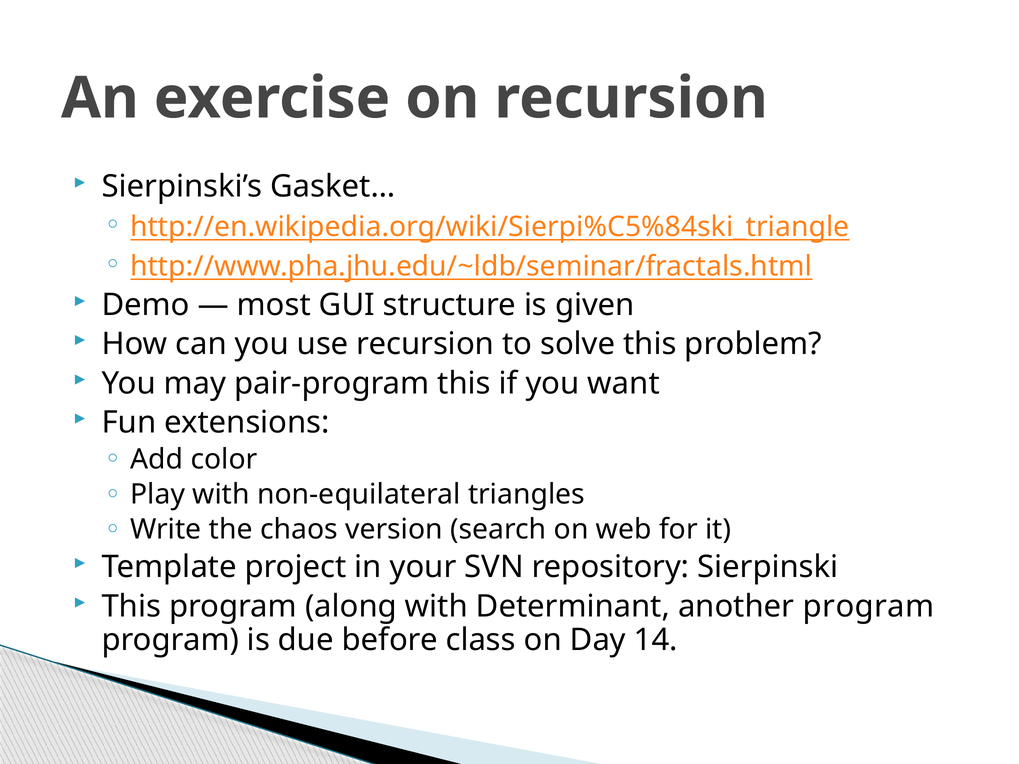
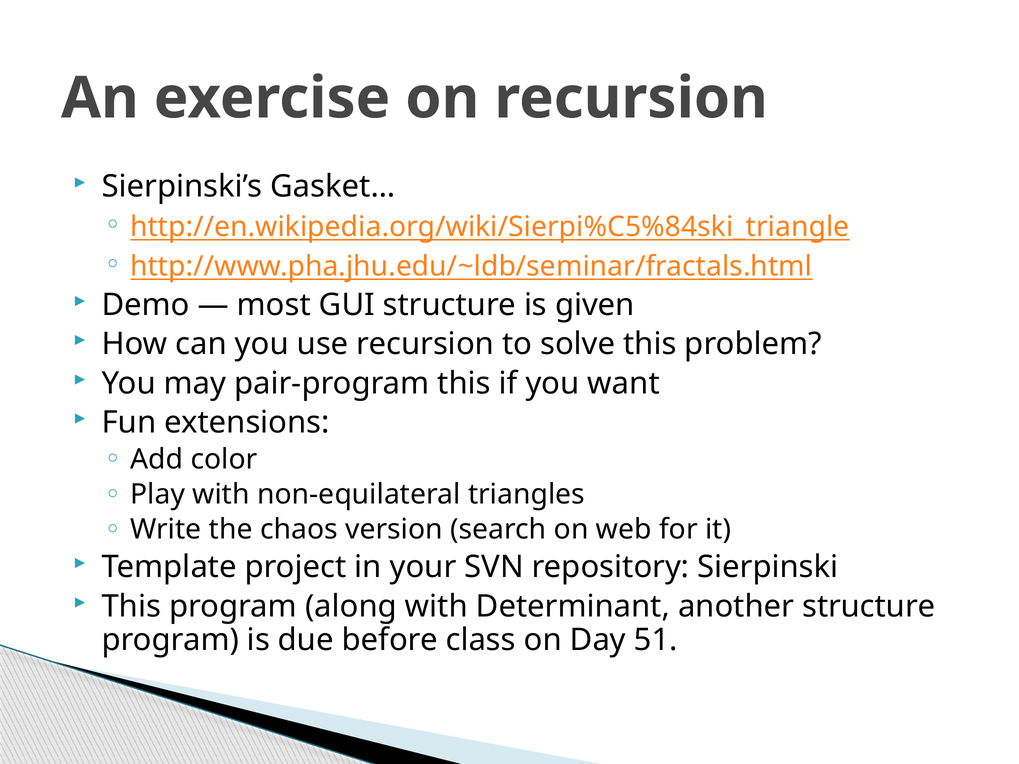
another program: program -> structure (869, 607)
14: 14 -> 51 (656, 640)
